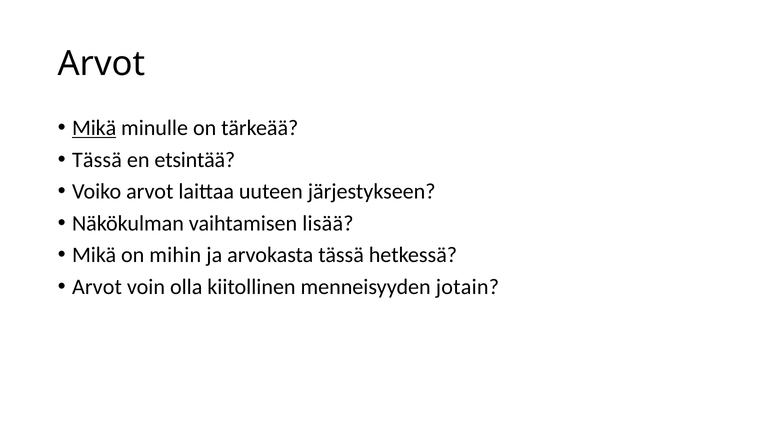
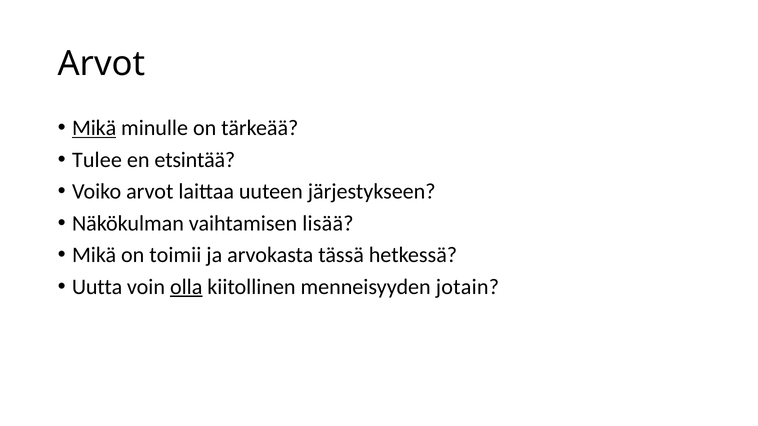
Tässä: Tässä -> Tulee (97, 160)
mihin: mihin -> toimii (175, 255)
Arvot: Arvot -> Uutta (97, 287)
olla underline: none -> present (186, 287)
